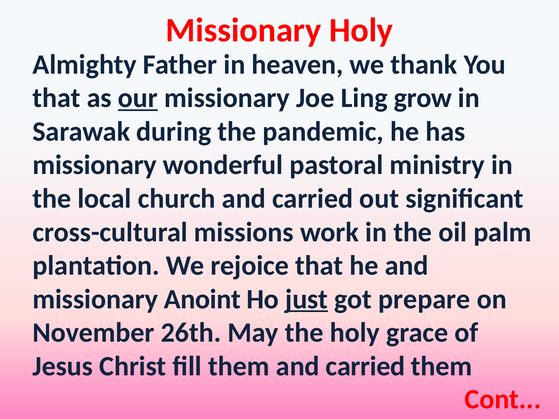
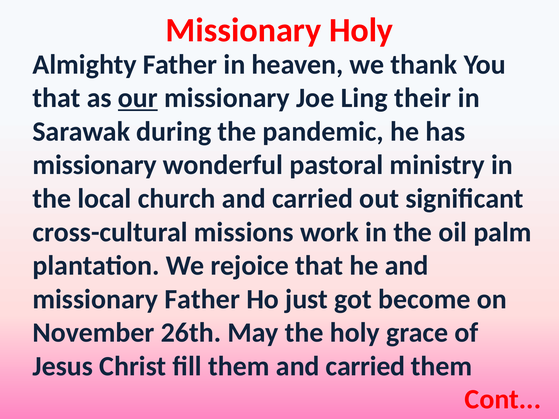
grow: grow -> their (423, 98)
missionary Anoint: Anoint -> Father (202, 299)
just underline: present -> none (307, 299)
prepare: prepare -> become (424, 299)
